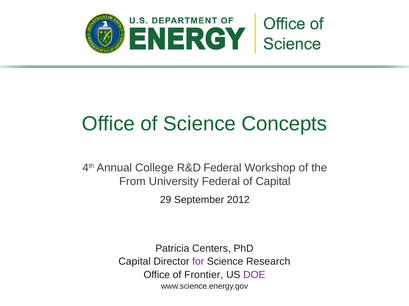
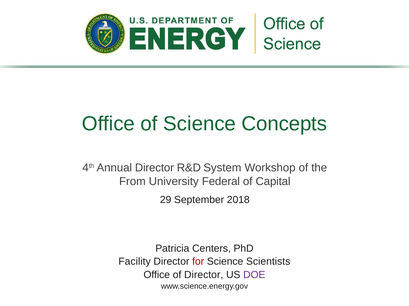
Annual College: College -> Director (154, 168)
R&D Federal: Federal -> System (222, 168)
2012: 2012 -> 2018 (238, 200)
Capital: Capital -> Facility (135, 262)
for colour: purple -> red (198, 262)
Research: Research -> Scientists (268, 262)
of Frontier: Frontier -> Director (204, 276)
